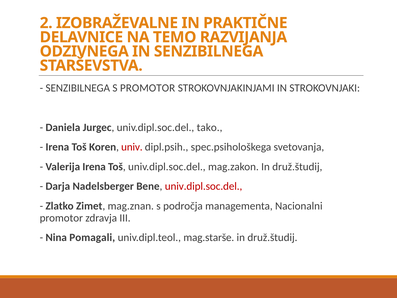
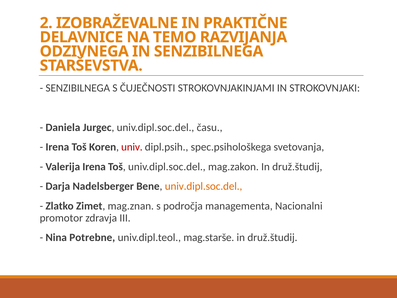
S PROMOTOR: PROMOTOR -> ČUJEČNOSTI (148, 88)
tako: tako -> času (210, 127)
univ.dipl.soc.del colour: red -> orange (204, 186)
Pomagali: Pomagali -> Potrebne (92, 237)
